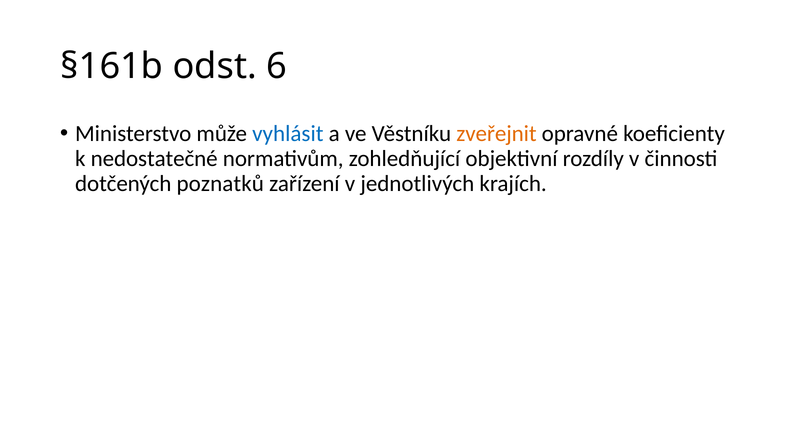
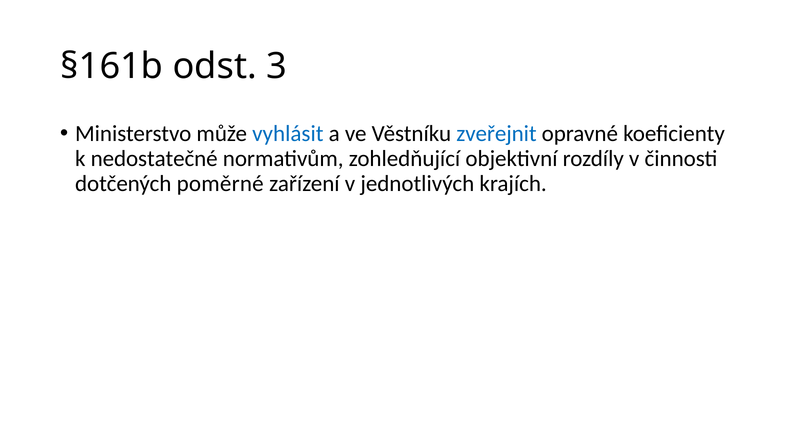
6: 6 -> 3 (277, 66)
zveřejnit colour: orange -> blue (496, 134)
poznatků: poznatků -> poměrné (220, 183)
